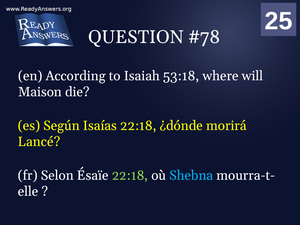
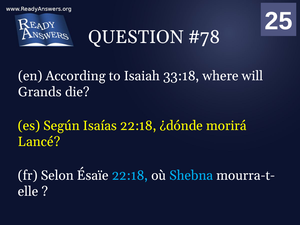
53:18: 53:18 -> 33:18 (181, 76)
Maison: Maison -> Grands (40, 92)
22:18 colour: light green -> light blue (130, 175)
